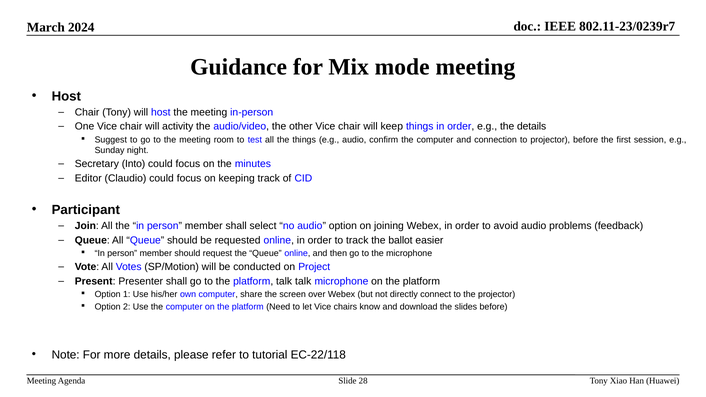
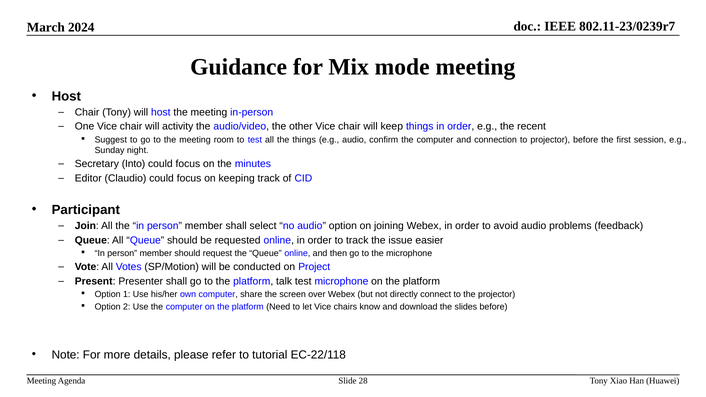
the details: details -> recent (532, 127)
ballot: ballot -> issue (400, 240)
talk talk: talk -> test (303, 281)
